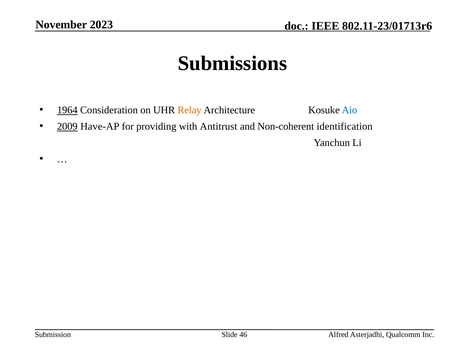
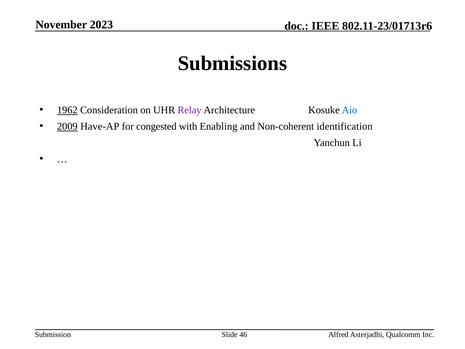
1964: 1964 -> 1962 (67, 110)
Relay colour: orange -> purple (190, 110)
providing: providing -> congested (156, 126)
Antitrust: Antitrust -> Enabling (219, 126)
